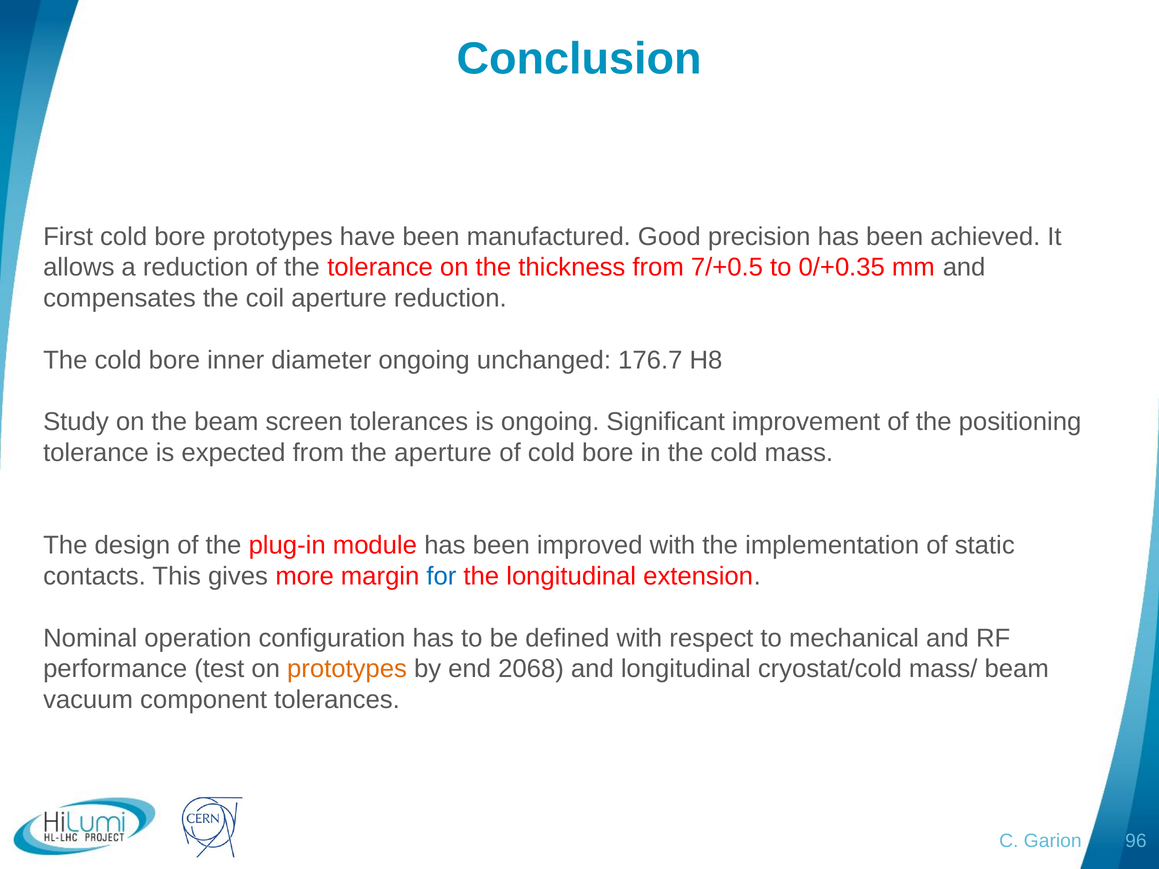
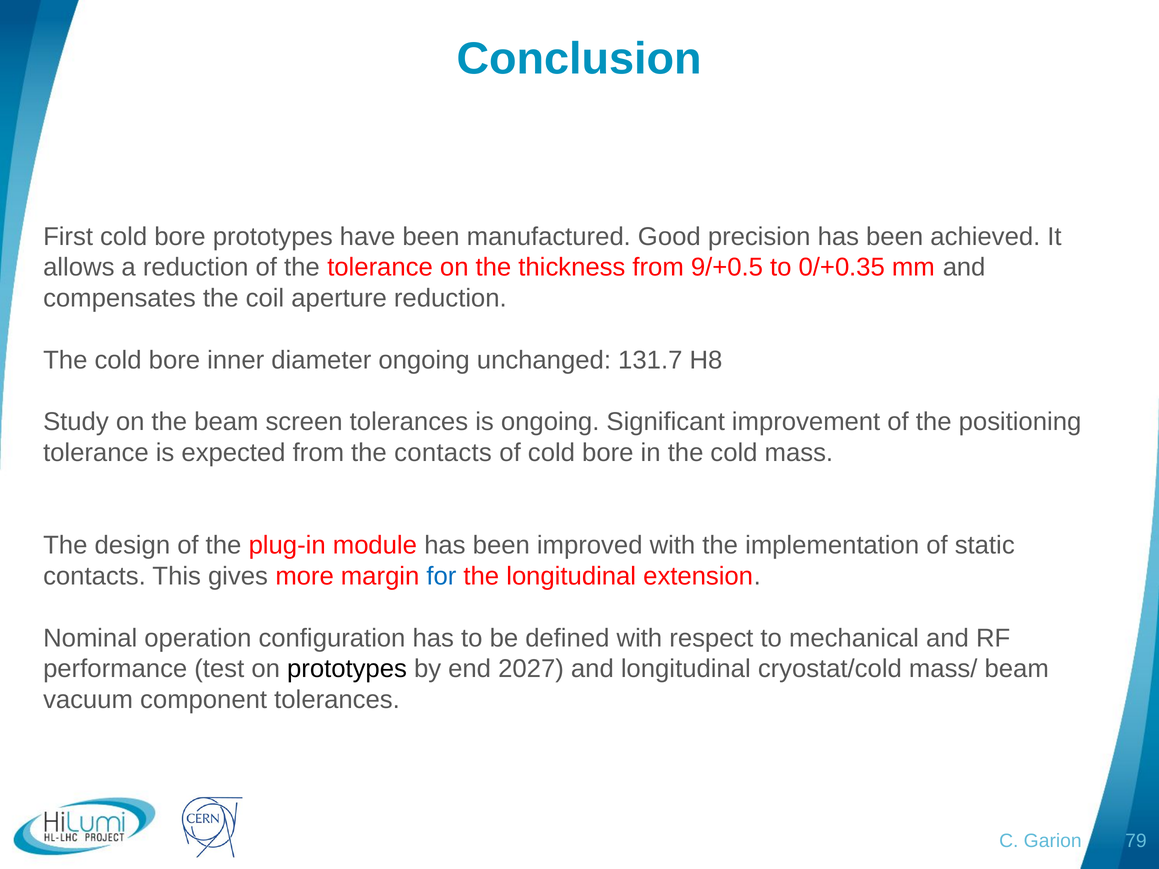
7/+0.5: 7/+0.5 -> 9/+0.5 (727, 268)
176.7: 176.7 -> 131.7 (650, 360)
the aperture: aperture -> contacts (443, 453)
prototypes colour: orange -> black (347, 669)
2068: 2068 -> 2027 (531, 669)
96: 96 -> 79 (1136, 841)
